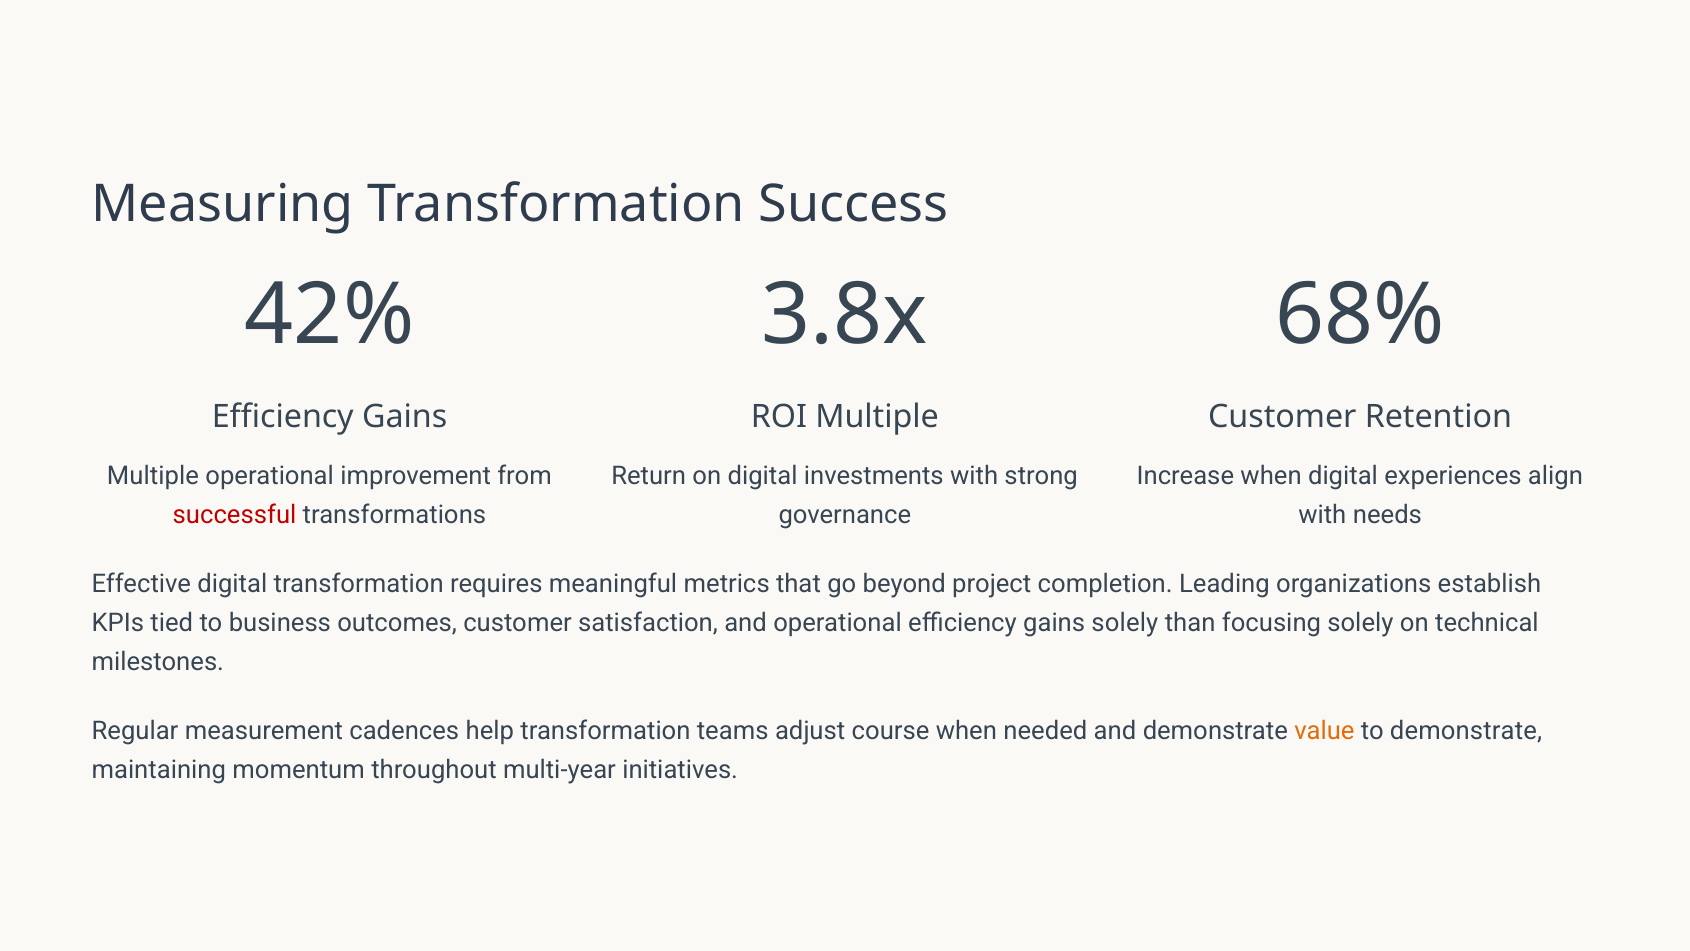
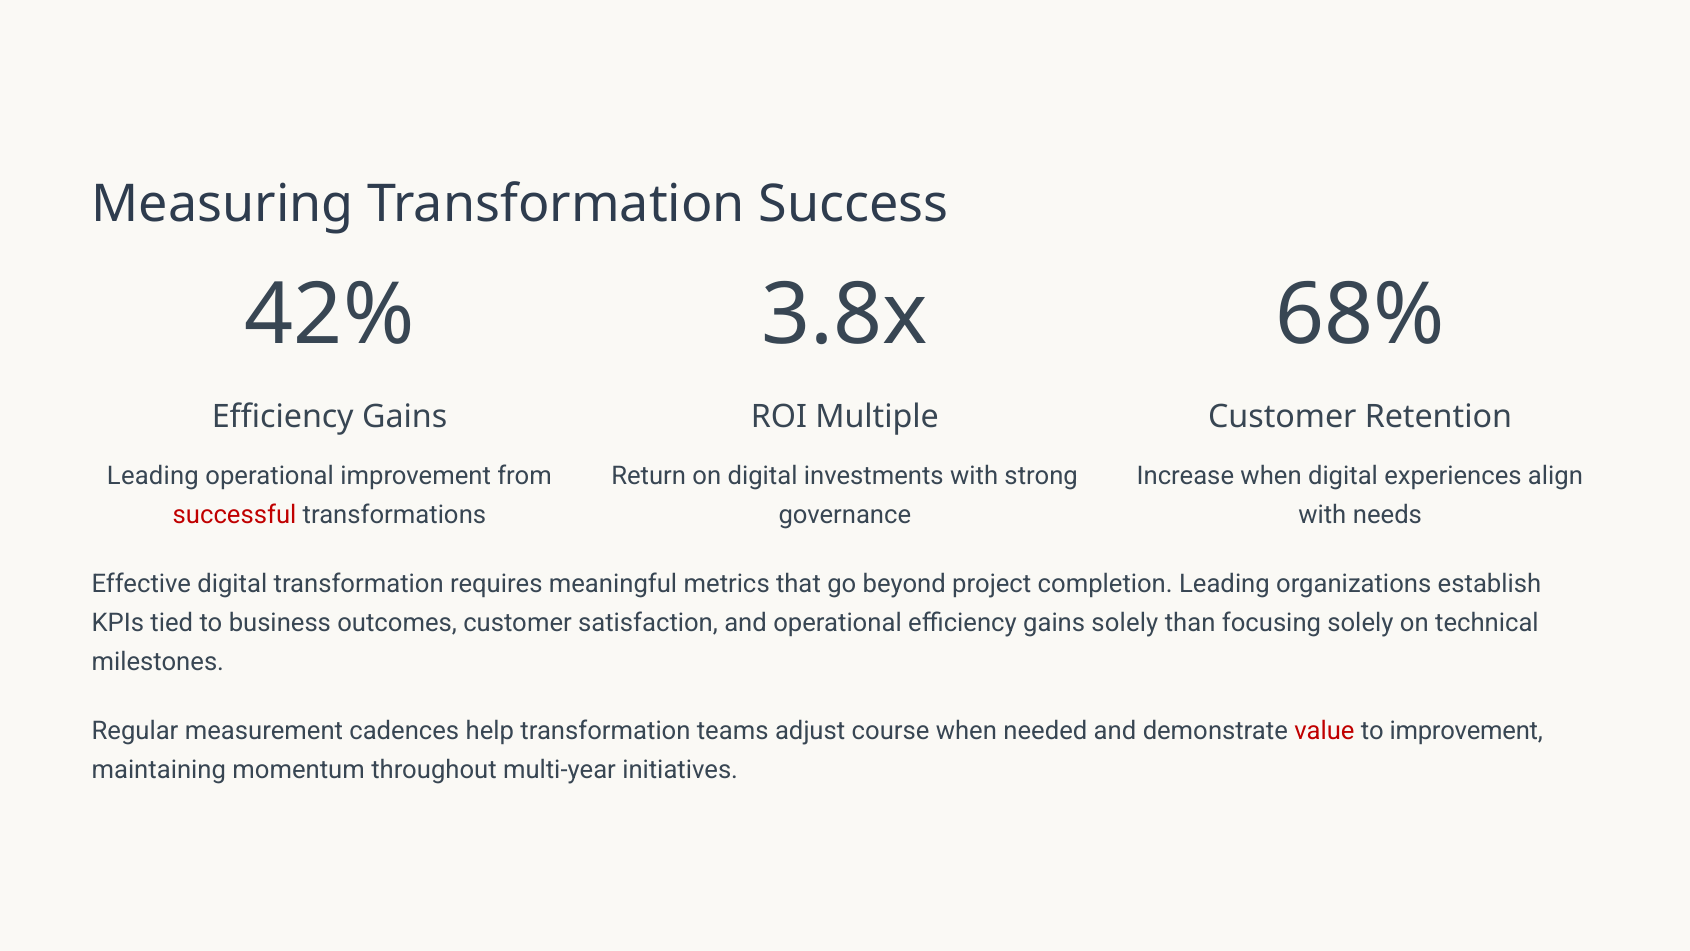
Multiple: Multiple -> Leading (153, 475)
value colour: orange -> red (1324, 731)
to demonstrate: demonstrate -> improvement (1466, 731)
